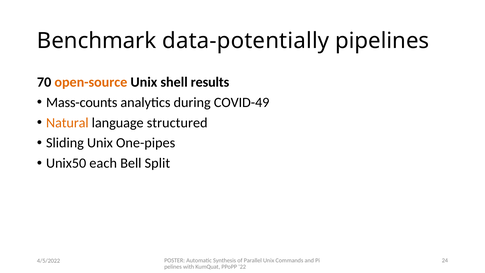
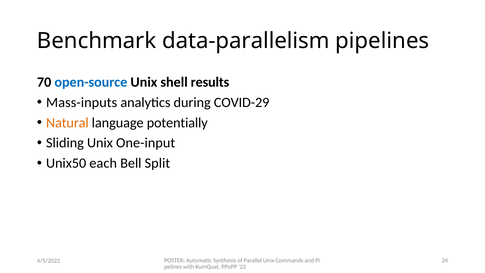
data-potentially: data-potentially -> data-parallelism (246, 41)
open-source colour: orange -> blue (91, 82)
Mass-counts: Mass-counts -> Mass-inputs (82, 102)
COVID-49: COVID-49 -> COVID-29 (242, 102)
structured: structured -> potentially (177, 123)
One-pipes: One-pipes -> One-input (146, 143)
